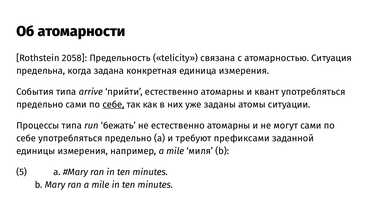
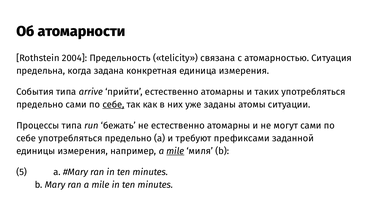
2058: 2058 -> 2004 (74, 58)
квант: квант -> таких (267, 92)
mile underline: none -> present (175, 151)
